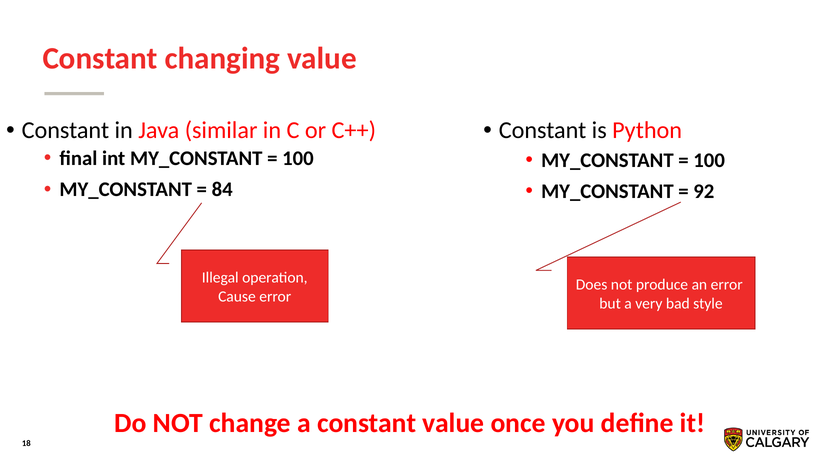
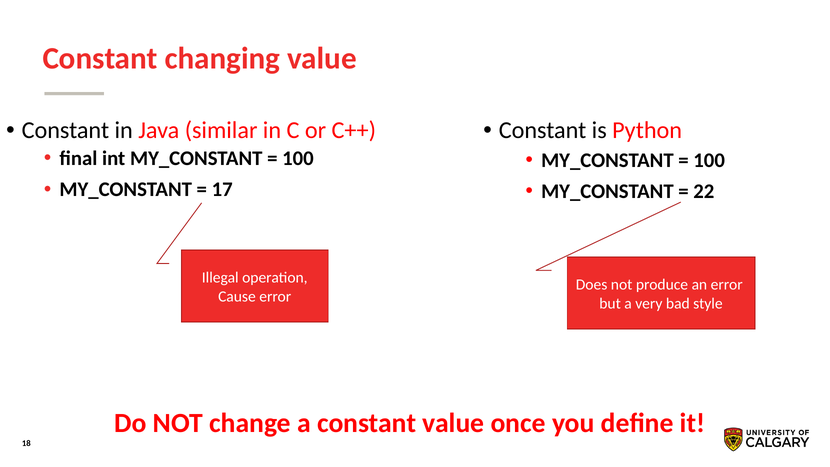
84: 84 -> 17 (222, 189)
92: 92 -> 22 (704, 191)
